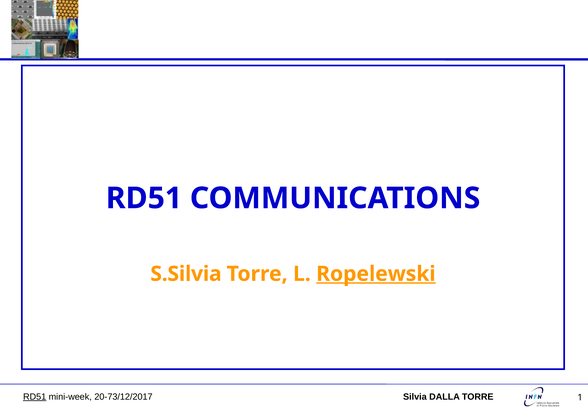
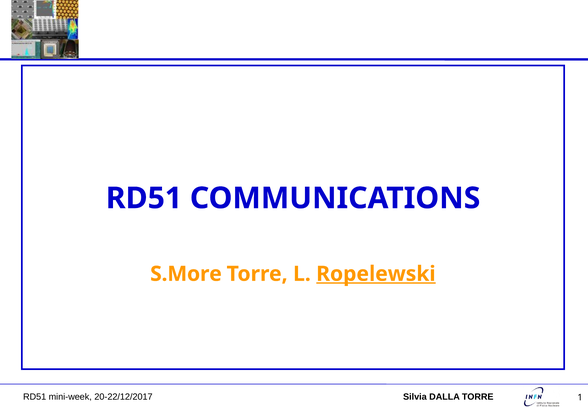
S.Silvia: S.Silvia -> S.More (186, 274)
RD51 underline: present -> none (35, 397)
20-73/12/2017: 20-73/12/2017 -> 20-22/12/2017 (123, 397)
